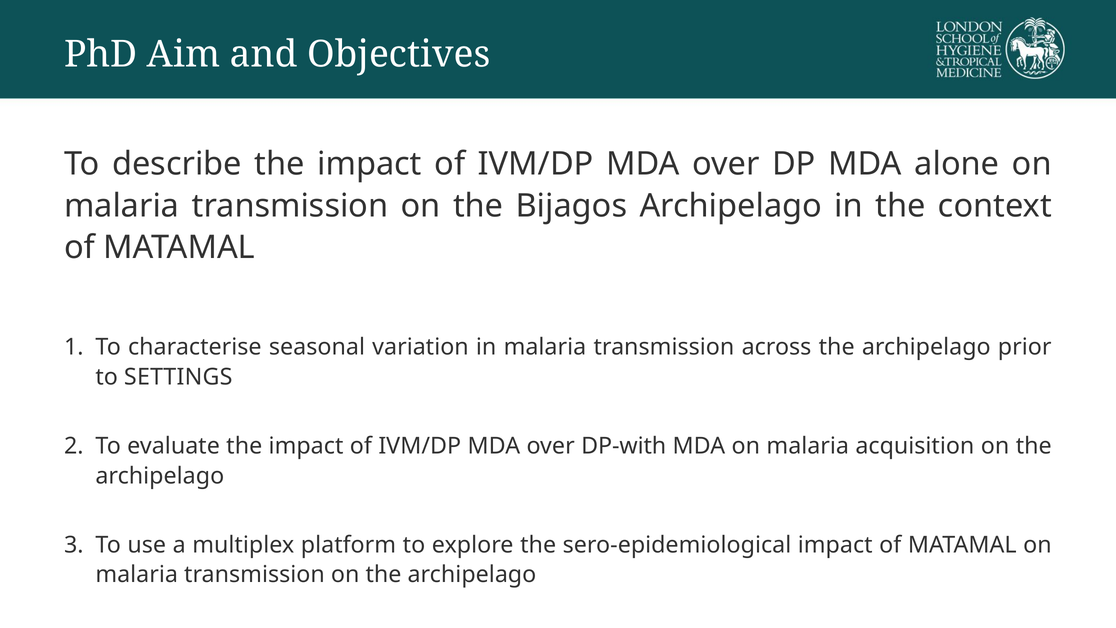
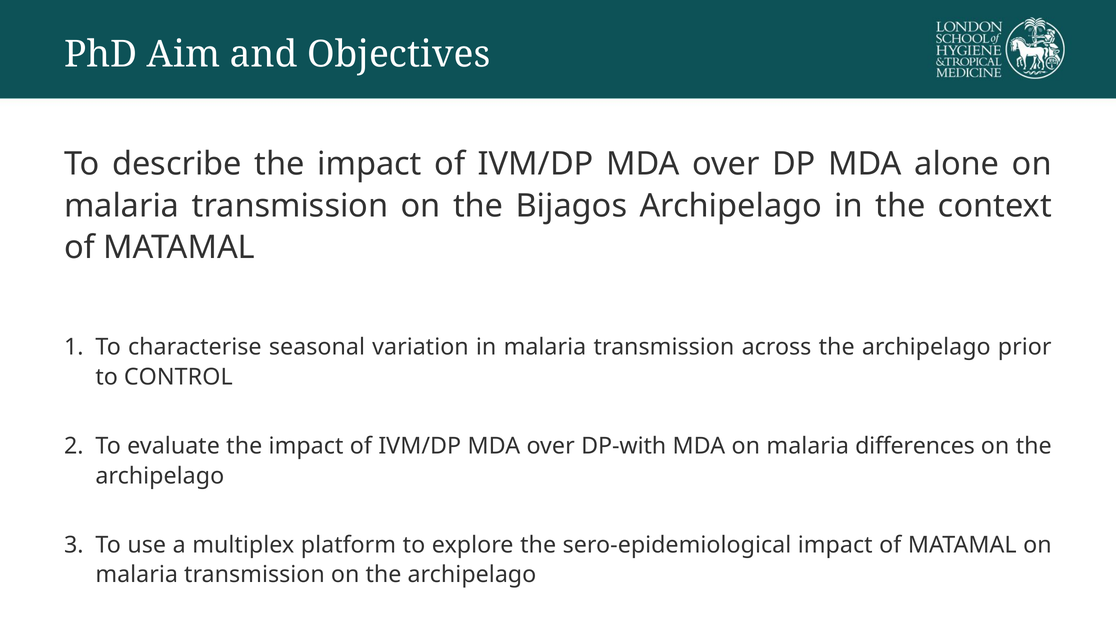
SETTINGS: SETTINGS -> CONTROL (178, 377)
acquisition: acquisition -> differences (915, 446)
